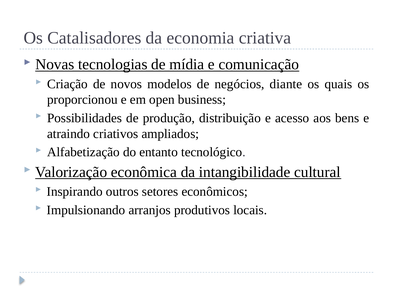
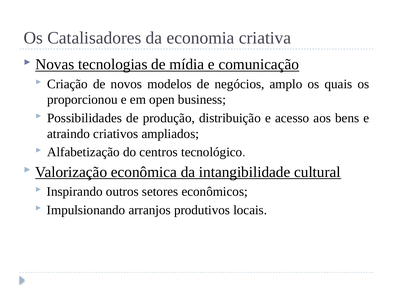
diante: diante -> amplo (286, 84)
entanto: entanto -> centros (159, 153)
